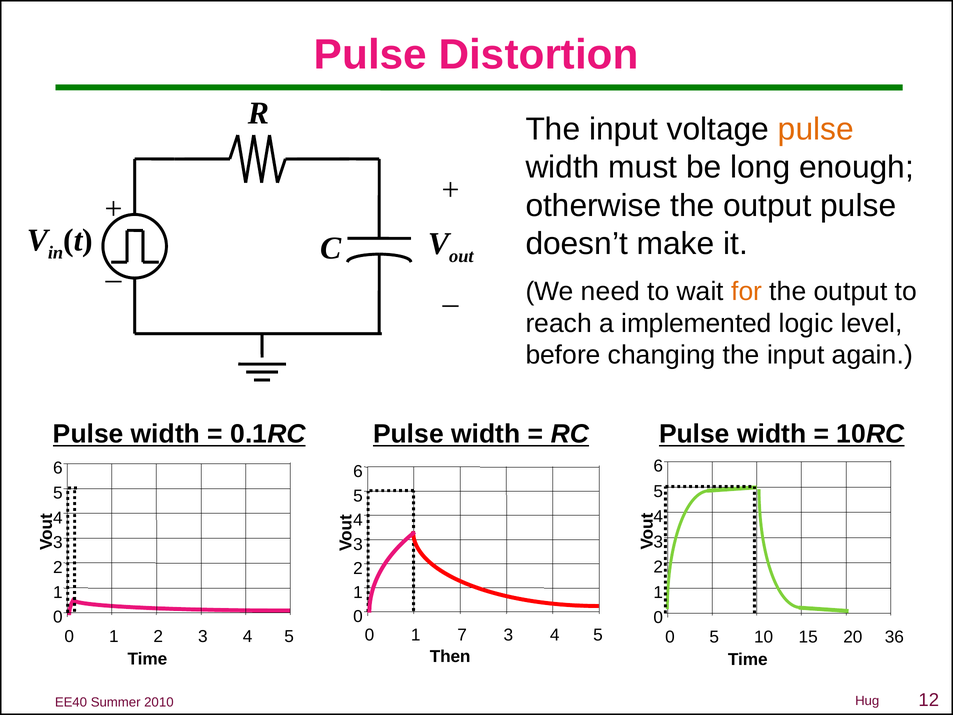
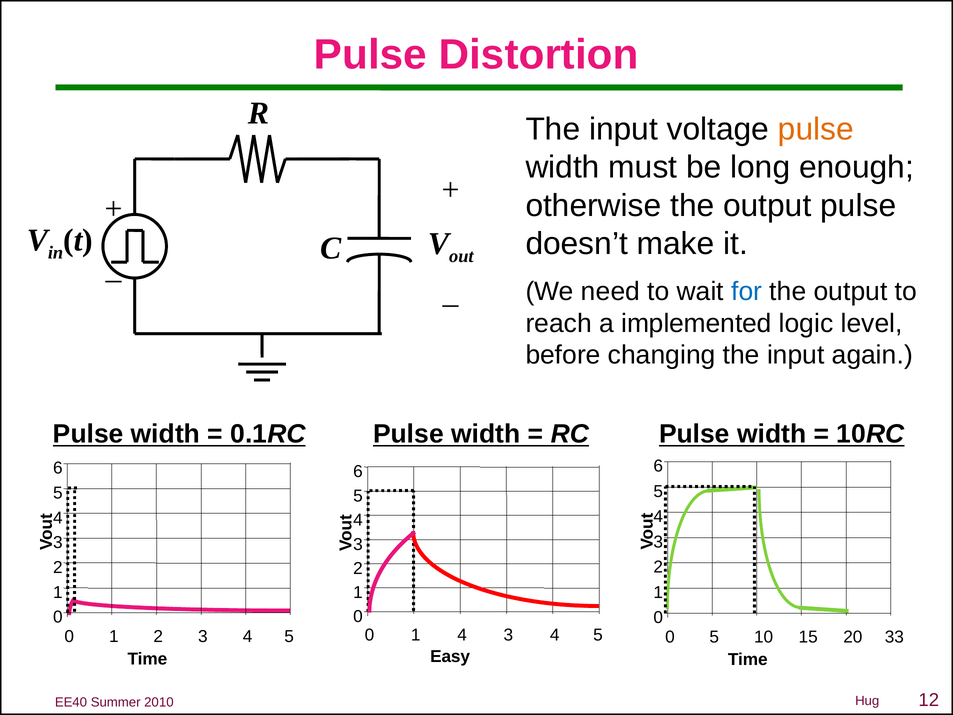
for colour: orange -> blue (747, 291)
1 7: 7 -> 4 (462, 635)
36: 36 -> 33 (894, 637)
Then: Then -> Easy (450, 657)
